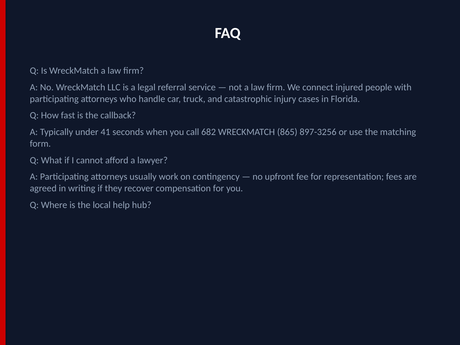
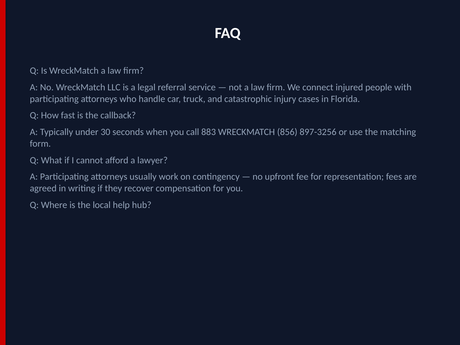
41: 41 -> 30 (105, 132)
682: 682 -> 883 (209, 132)
865: 865 -> 856 (287, 132)
